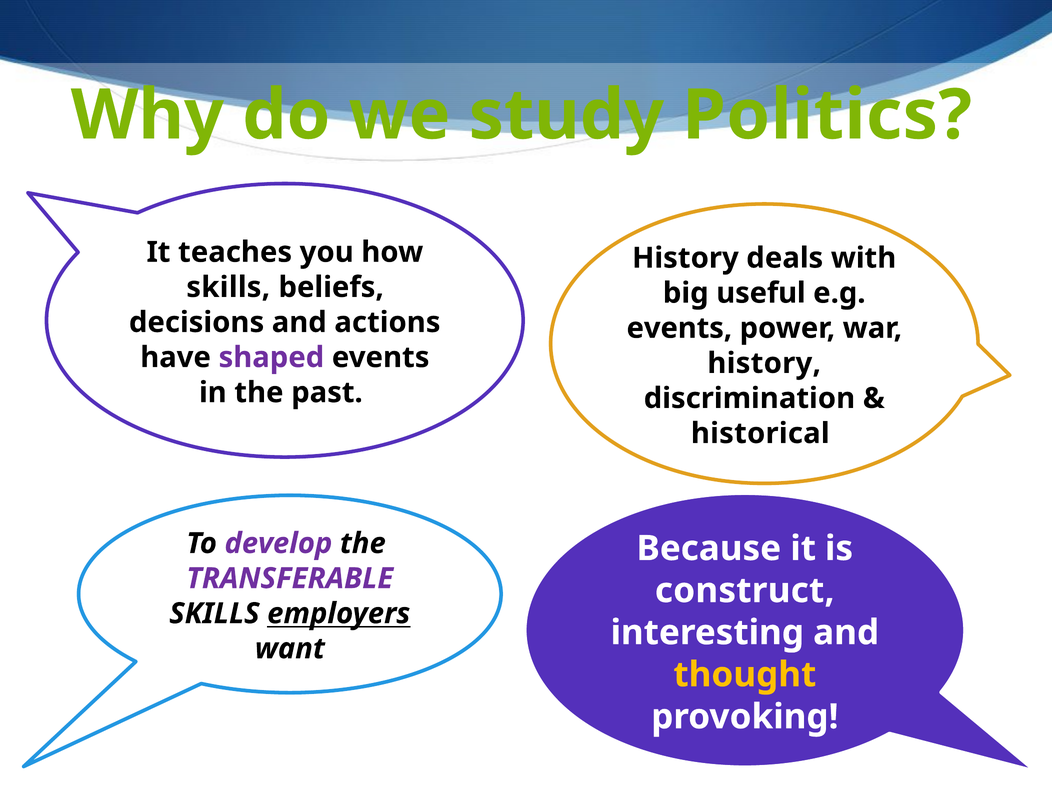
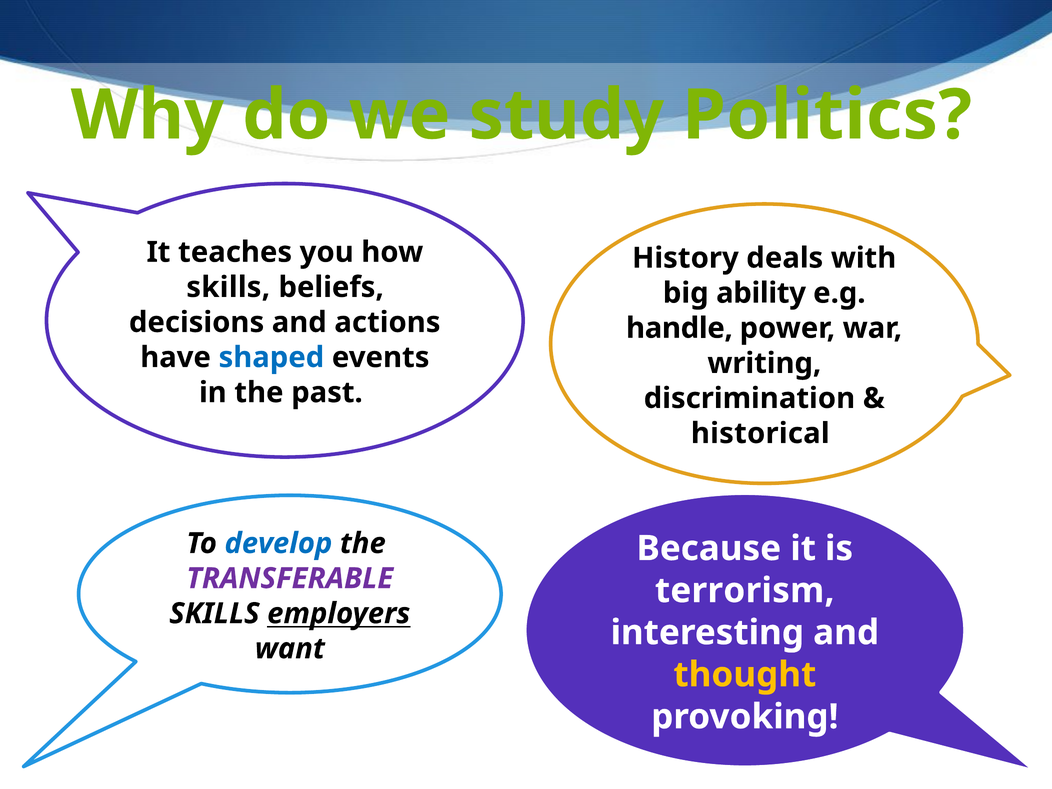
useful: useful -> ability (761, 293)
events: events -> handle (679, 328)
shaped colour: purple -> blue (271, 357)
history: history -> writing (764, 363)
develop colour: purple -> blue (278, 543)
construct: construct -> terrorism (745, 591)
